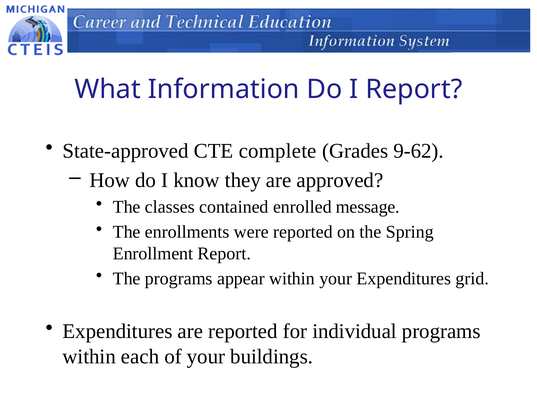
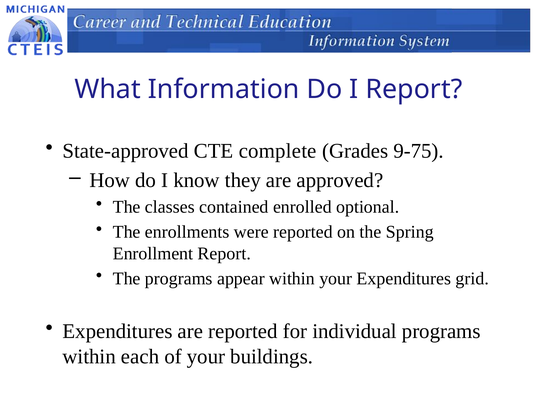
9-62: 9-62 -> 9-75 (419, 151)
message: message -> optional (368, 207)
